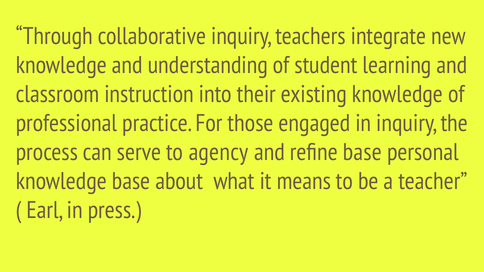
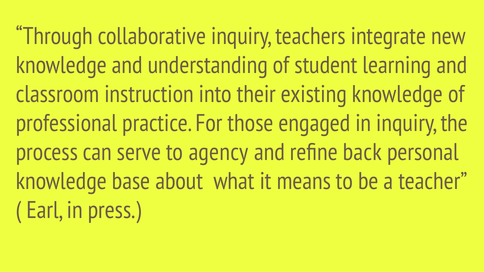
refine base: base -> back (362, 152)
